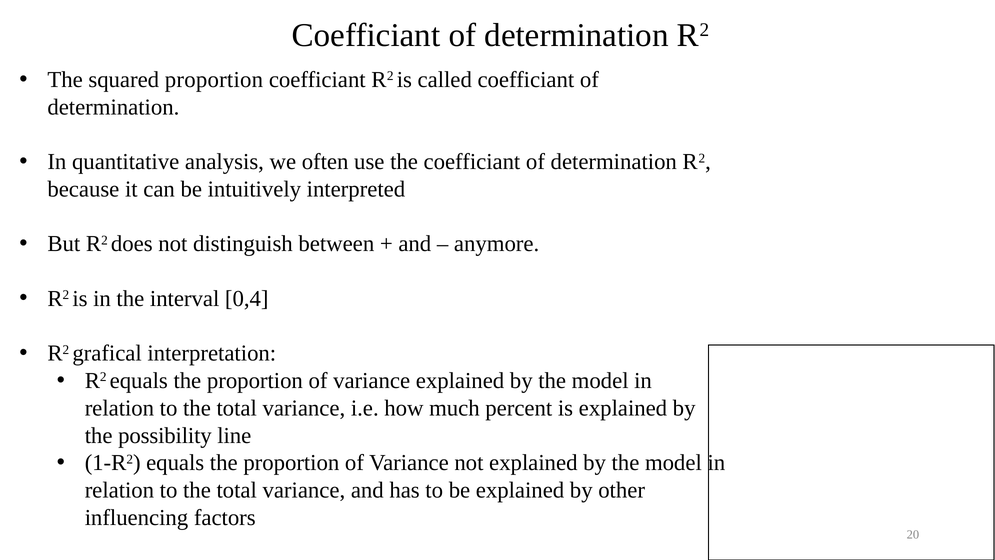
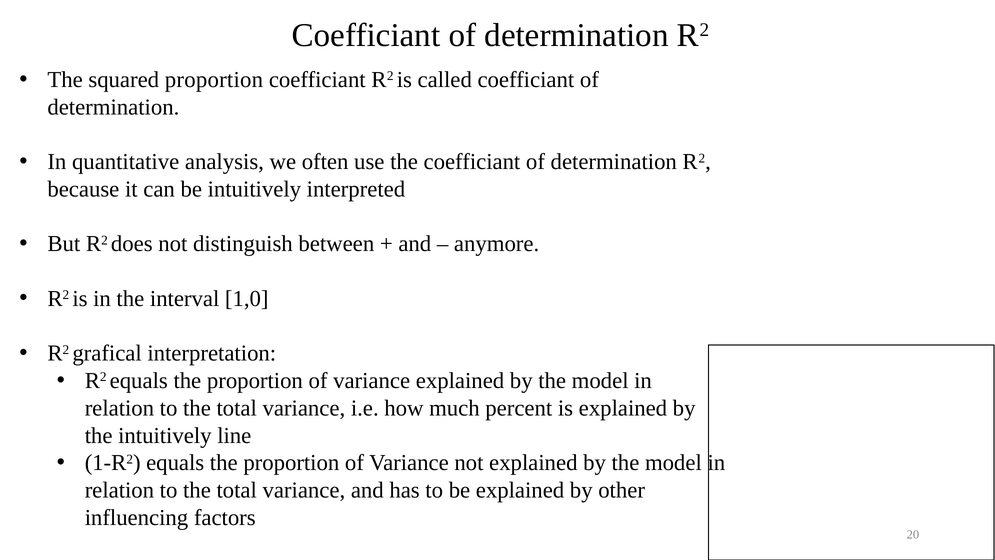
0,4: 0,4 -> 1,0 (247, 299)
the possibility: possibility -> intuitively (165, 435)
